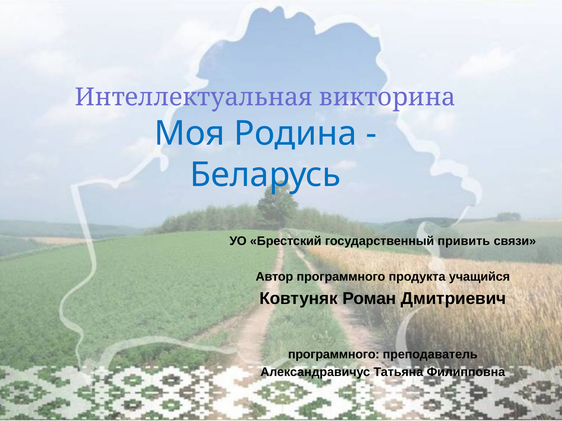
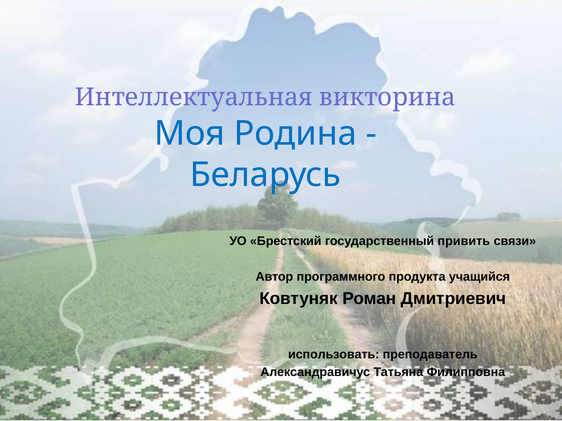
программного: программного -> использовать (334, 355)
